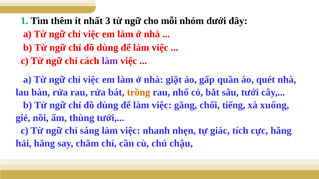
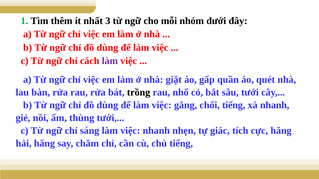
trồng colour: orange -> black (139, 93)
xà xuống: xuống -> nhanh (275, 105)
chủ chậu: chậu -> tiếng (181, 144)
